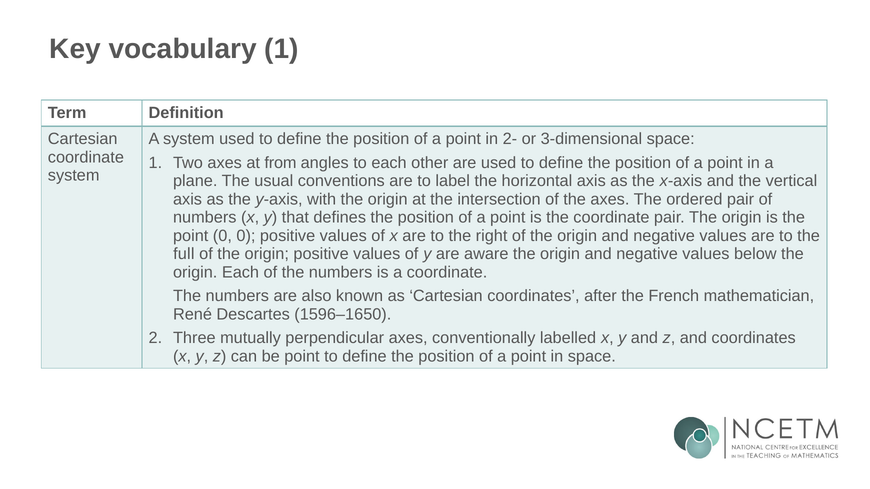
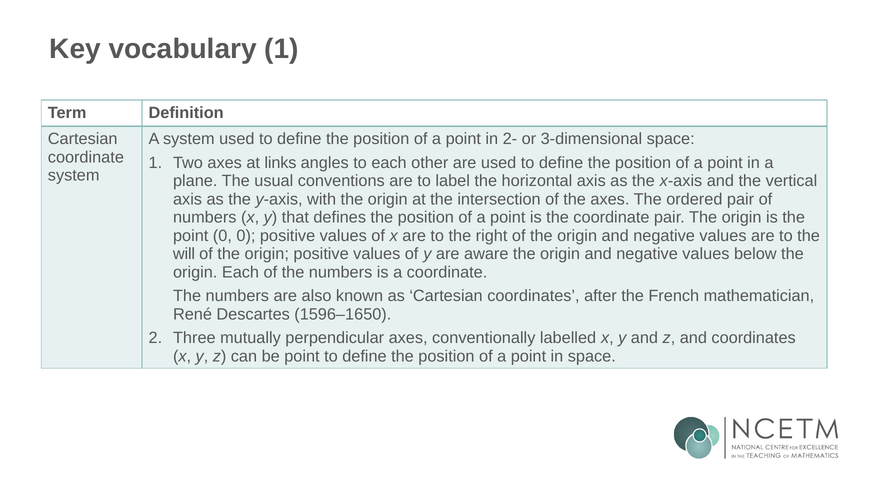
from: from -> links (280, 163)
full: full -> will (184, 254)
